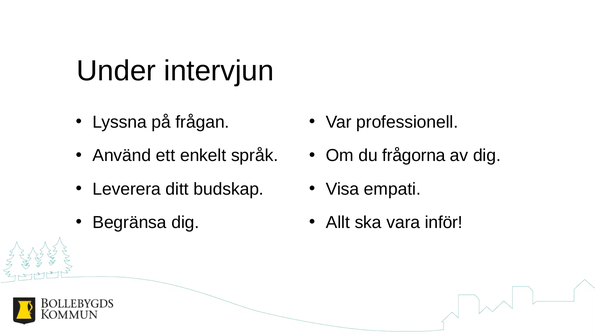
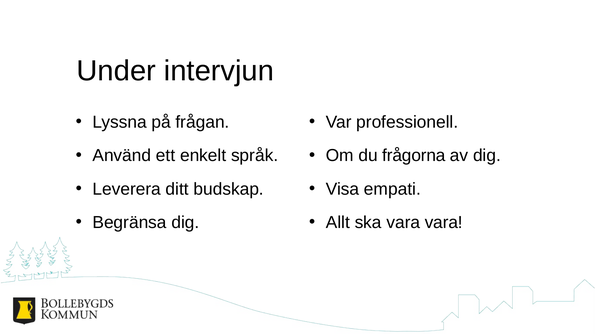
vara inför: inför -> vara (444, 223)
